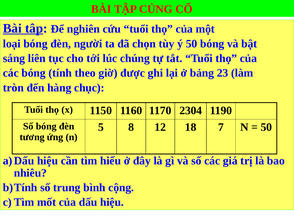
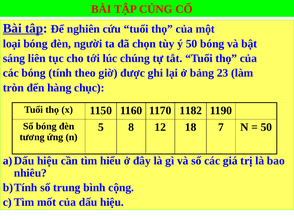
2304: 2304 -> 1182 (191, 111)
